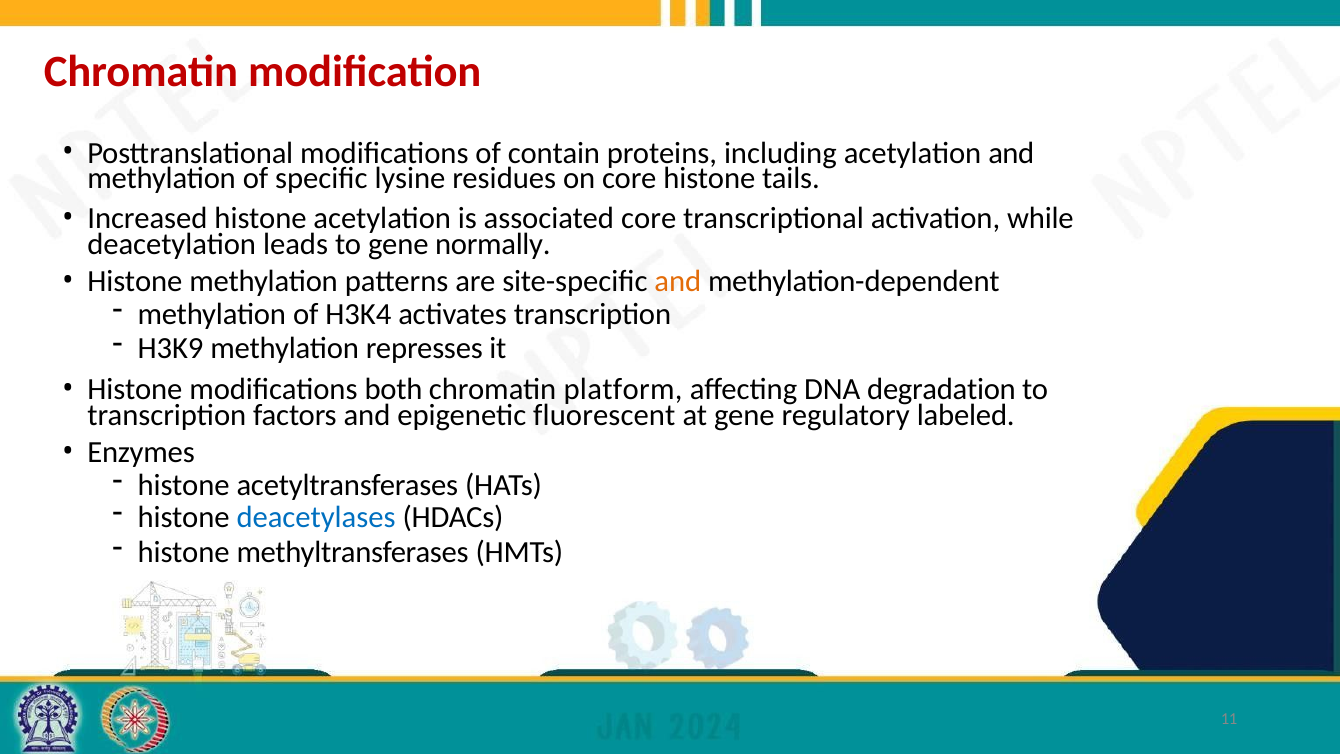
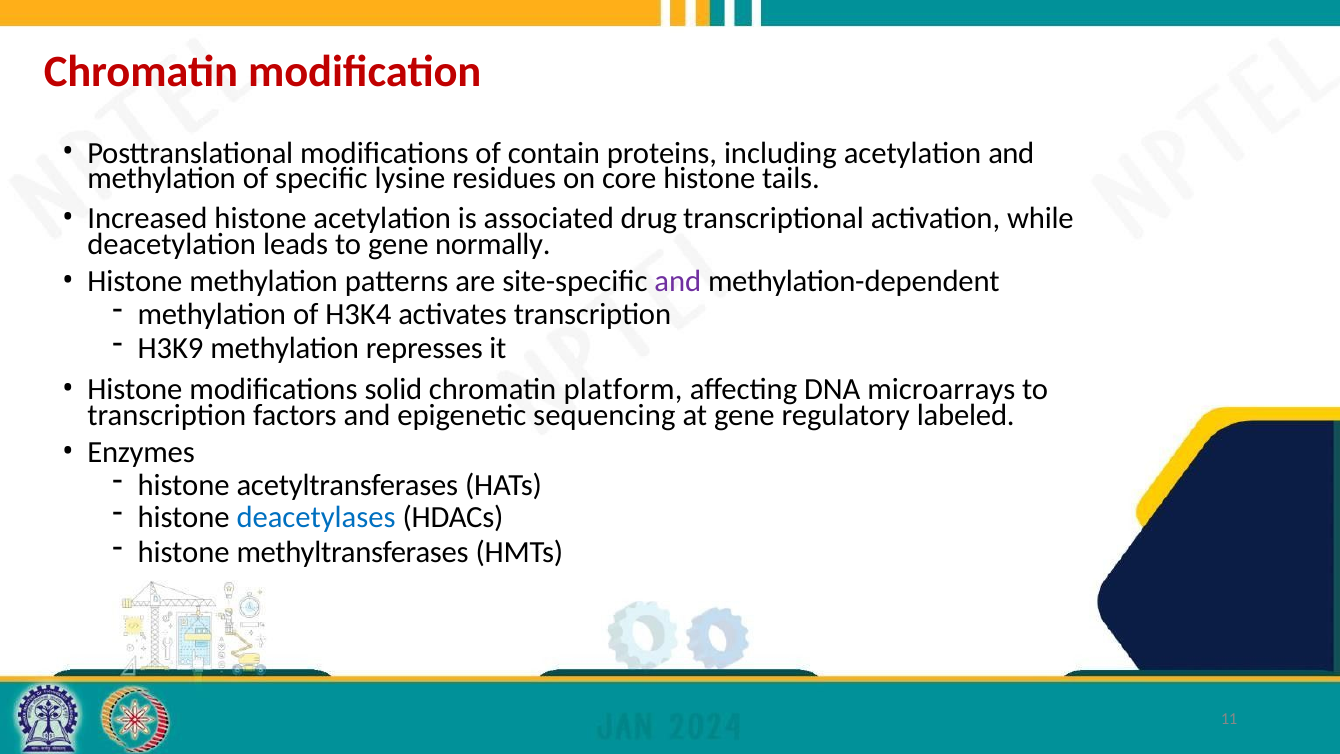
associated core: core -> drug (649, 219)
and colour: orange -> purple (678, 281)
both: both -> solid (393, 389)
degradation: degradation -> microarrays (941, 389)
fluorescent: fluorescent -> sequencing (604, 415)
